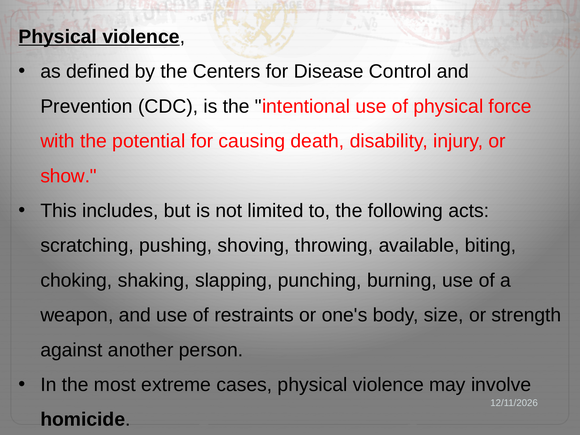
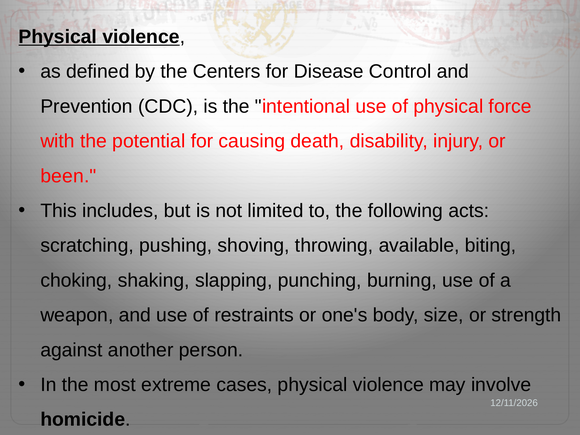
show: show -> been (68, 176)
